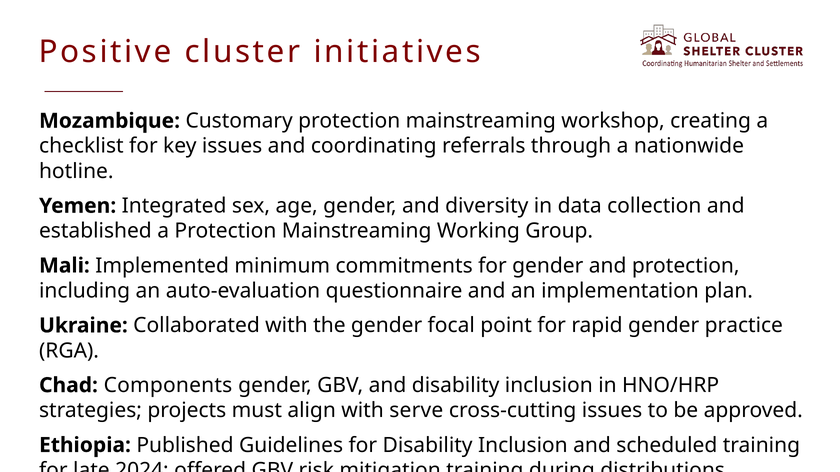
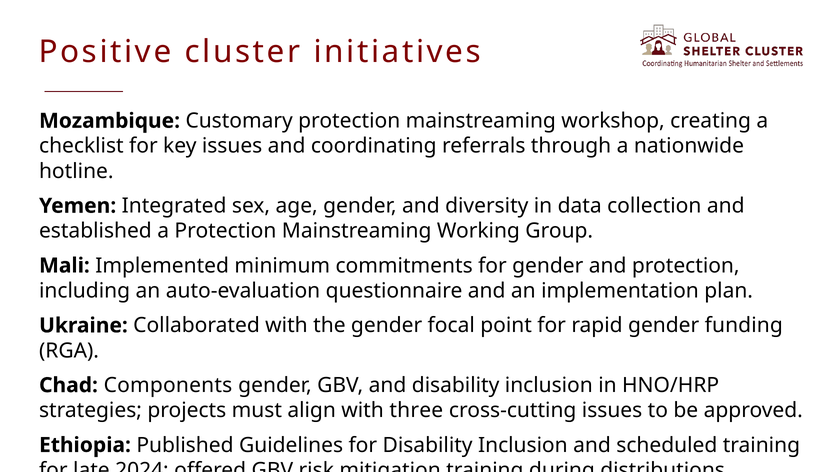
practice: practice -> funding (744, 326)
serve: serve -> three (416, 411)
